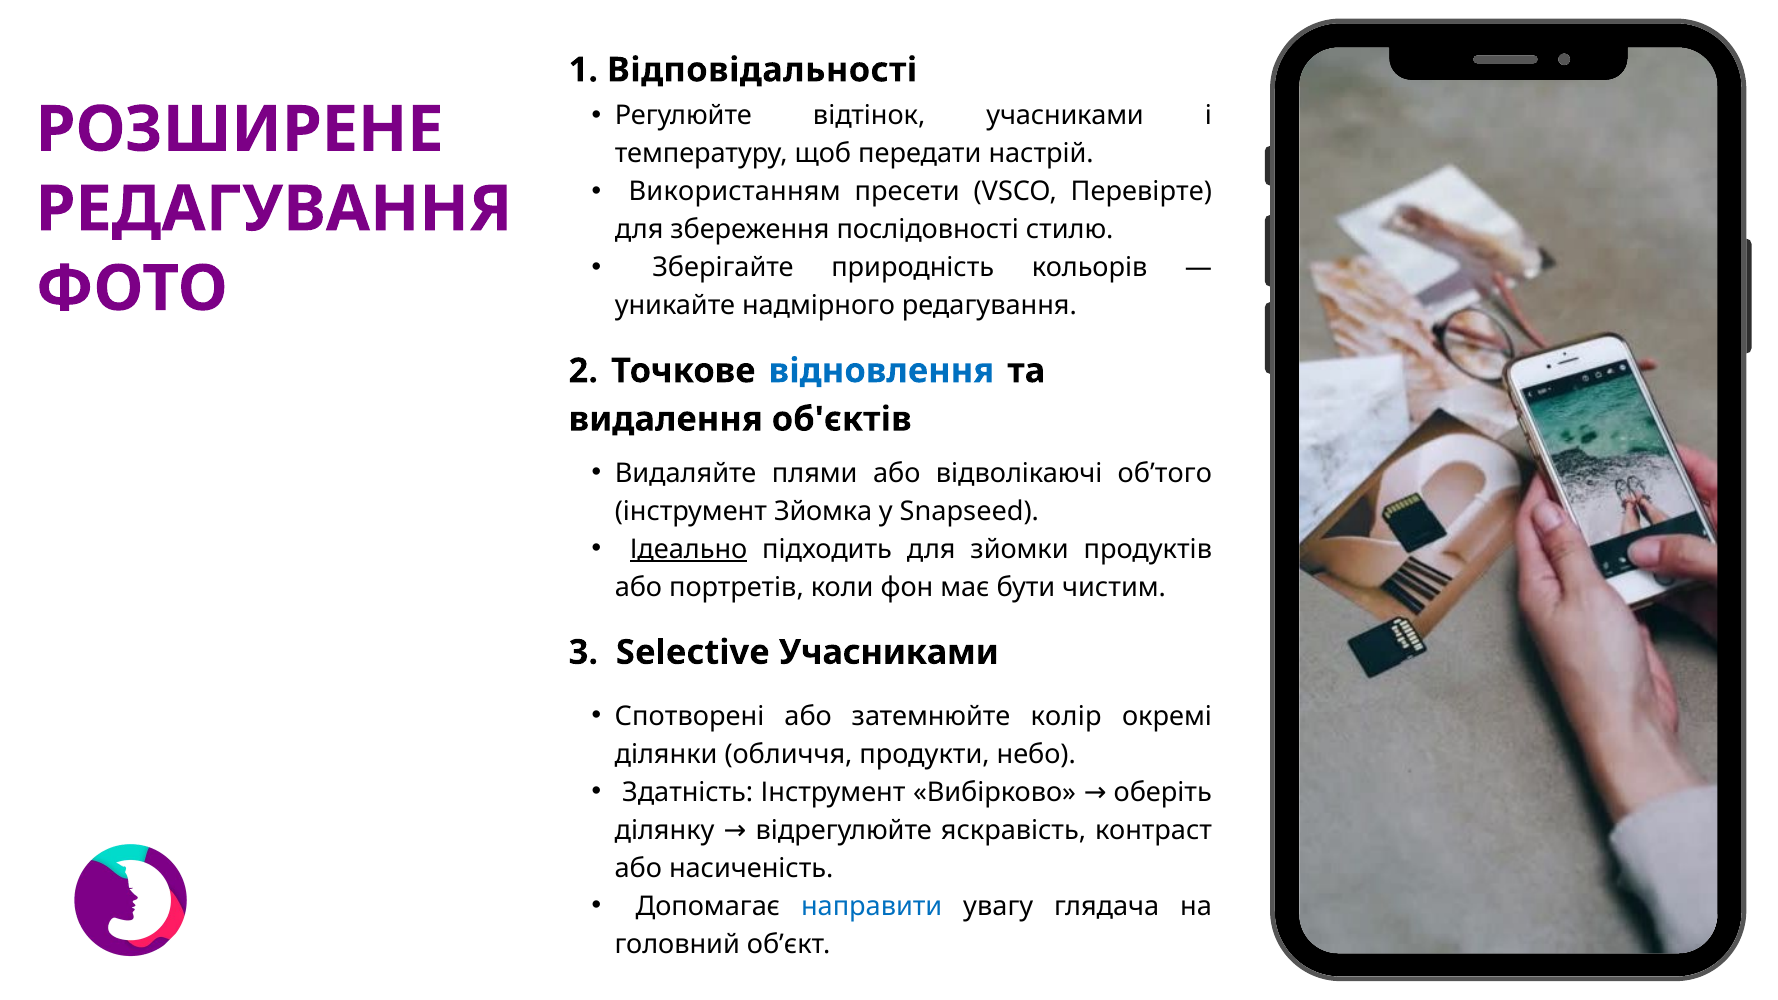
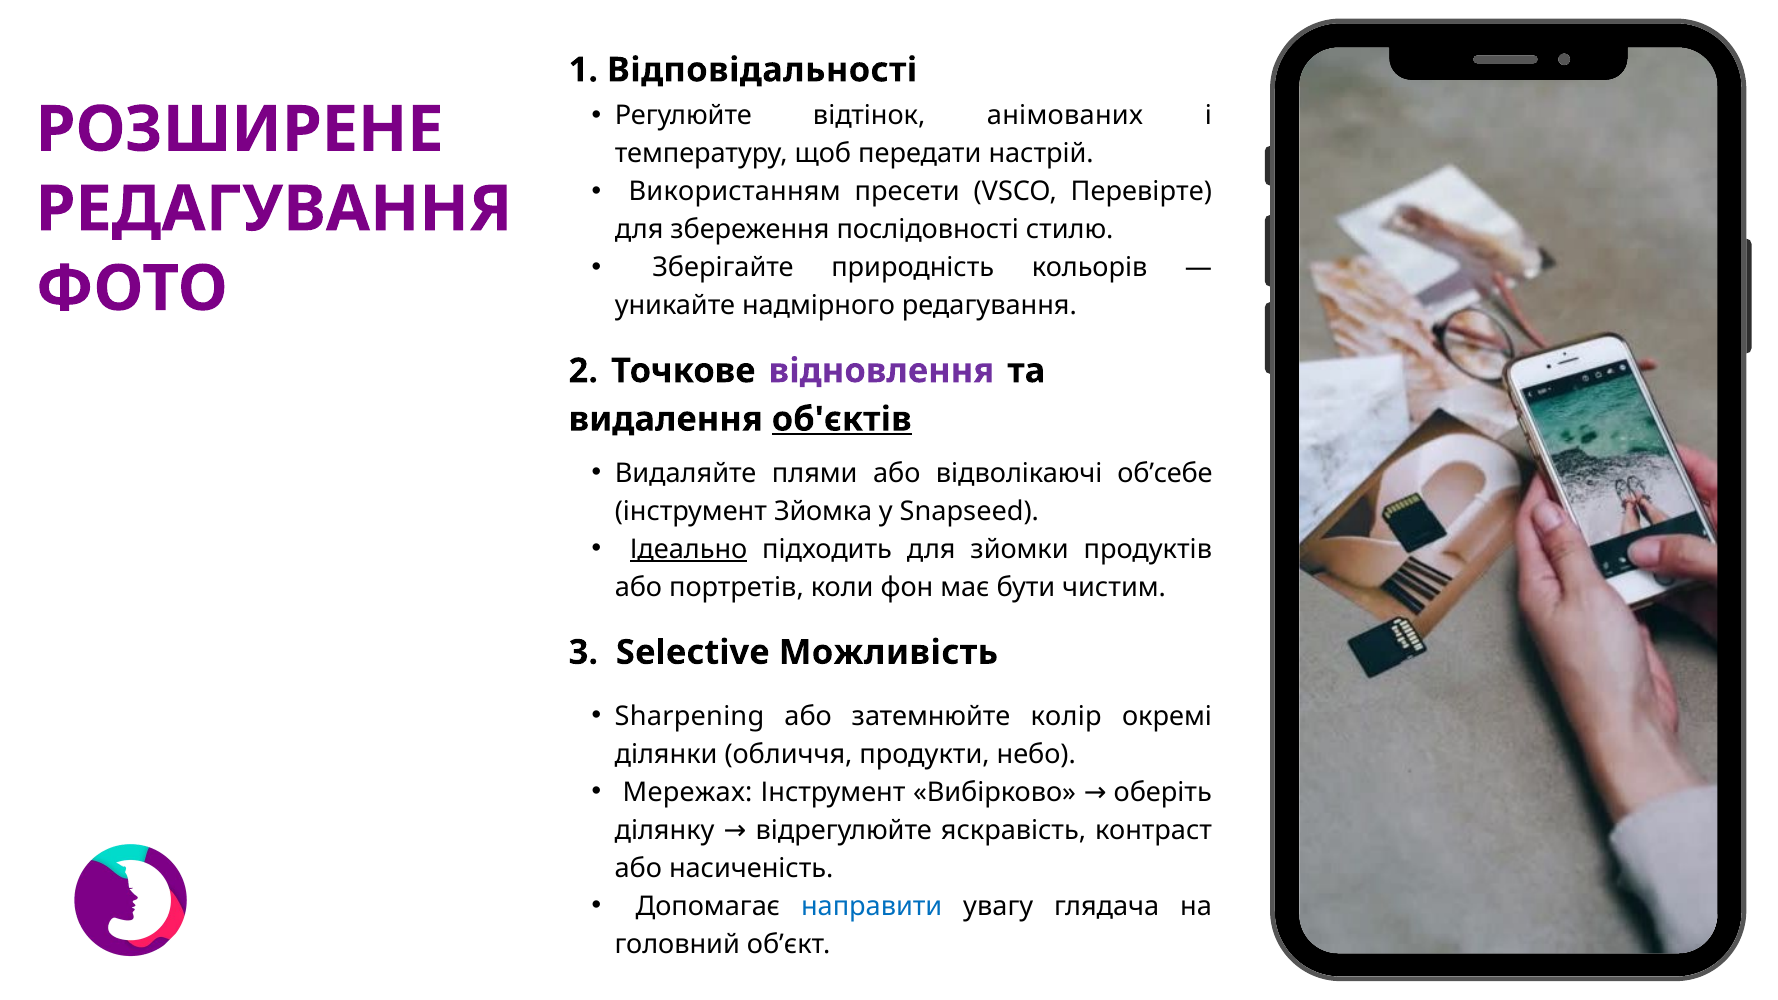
відтінок учасниками: учасниками -> анімованих (1065, 116)
відновлення colour: blue -> purple (881, 371)
об'єктів underline: none -> present (842, 419)
об’того: об’того -> об’себе (1165, 473)
Selective Учасниками: Учасниками -> Можливість (888, 653)
Спотворені: Спотворені -> Sharpening (689, 716)
Здатність: Здатність -> Мережах (688, 792)
